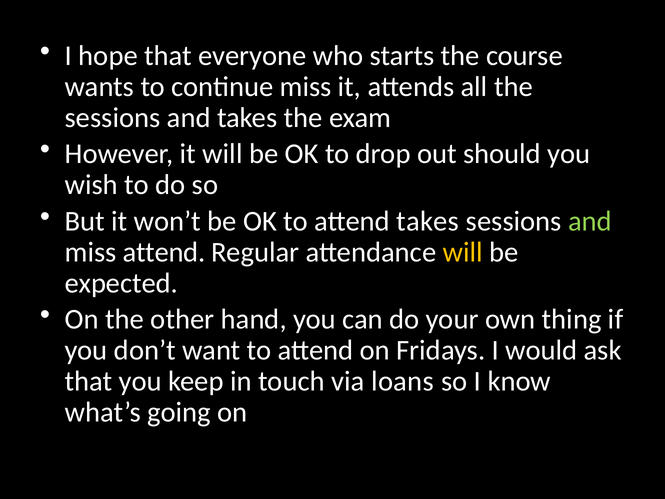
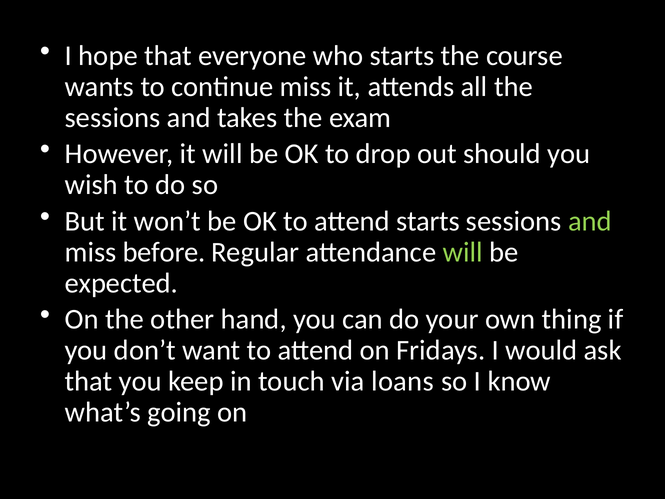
attend takes: takes -> starts (428, 221)
miss attend: attend -> before (164, 252)
will colour: yellow -> light green (463, 252)
